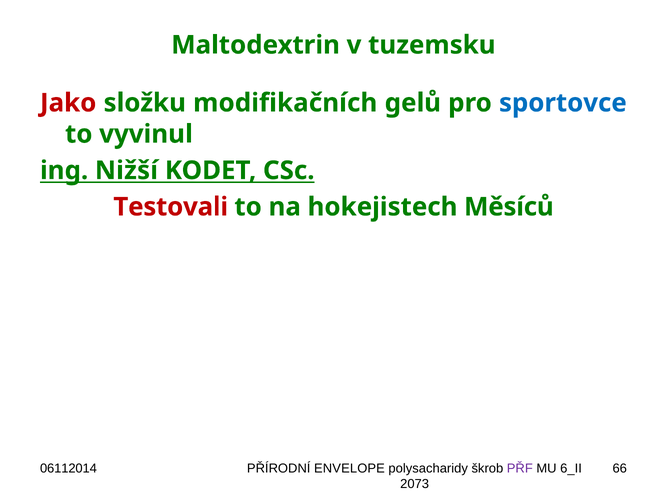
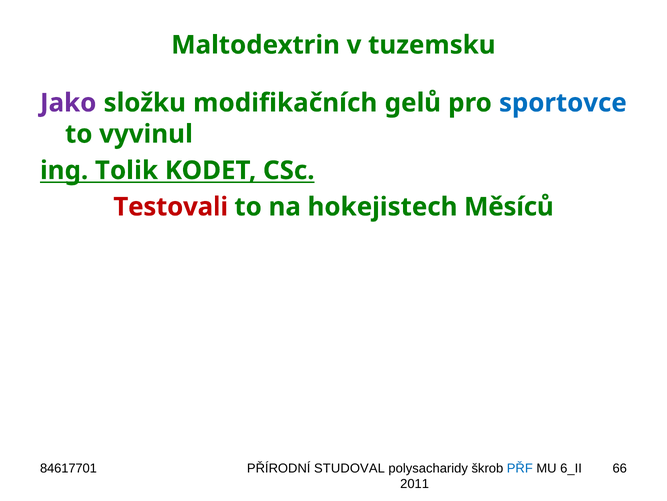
Jako colour: red -> purple (68, 103)
Nižší: Nižší -> Tolik (126, 170)
06112014: 06112014 -> 84617701 (68, 468)
ENVELOPE: ENVELOPE -> STUDOVAL (349, 468)
PŘF colour: purple -> blue (520, 468)
2073: 2073 -> 2011 (415, 483)
